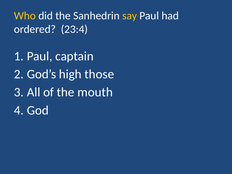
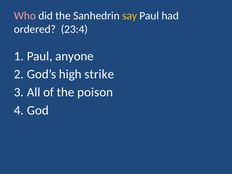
Who colour: yellow -> pink (25, 16)
captain: captain -> anyone (74, 56)
those: those -> strike (99, 74)
mouth: mouth -> poison (95, 92)
